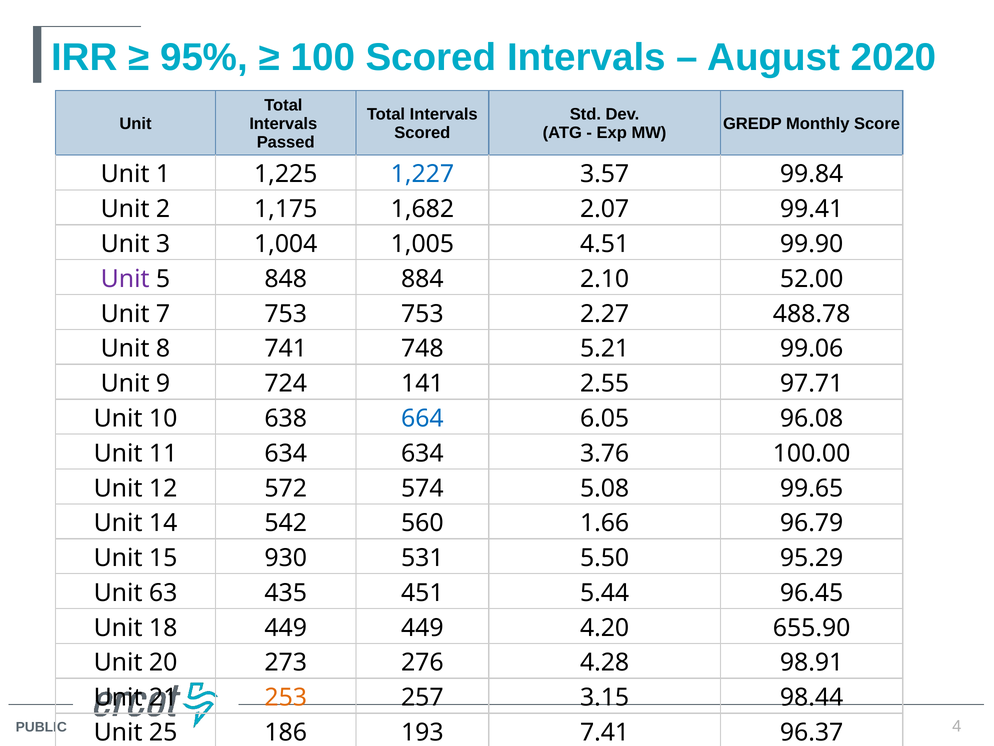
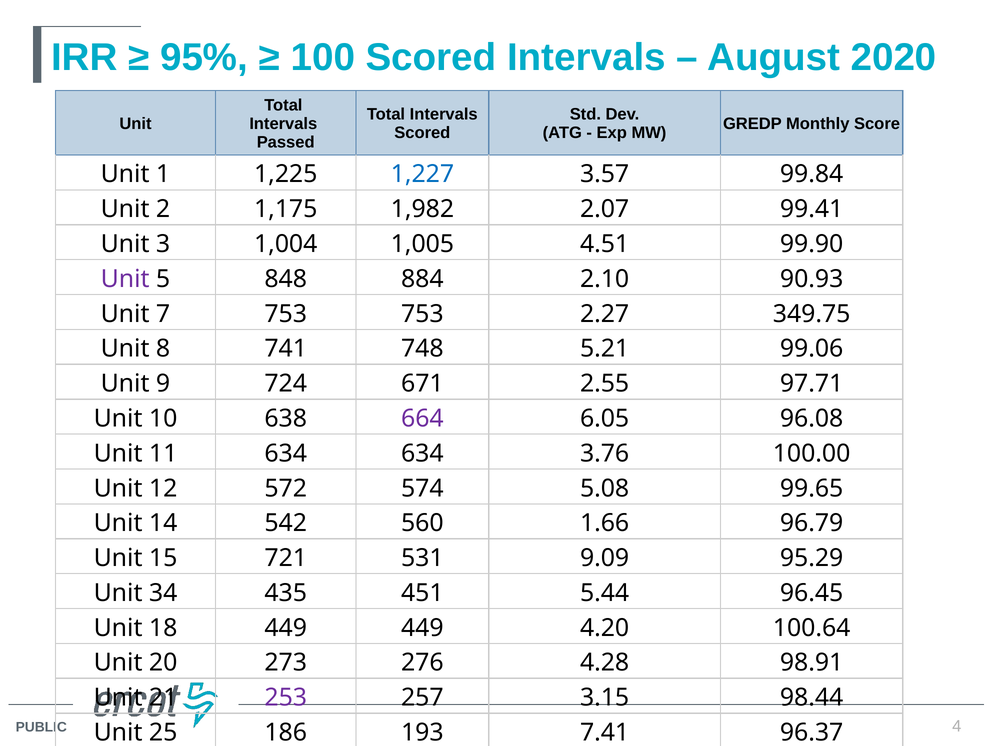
1,682: 1,682 -> 1,982 (422, 209)
52.00: 52.00 -> 90.93 (812, 279)
488.78: 488.78 -> 349.75 (812, 314)
141: 141 -> 671 (422, 383)
664 colour: blue -> purple (422, 418)
930: 930 -> 721 (286, 558)
5.50: 5.50 -> 9.09 (605, 558)
63: 63 -> 34 (163, 593)
655.90: 655.90 -> 100.64 (812, 627)
253 colour: orange -> purple (286, 697)
